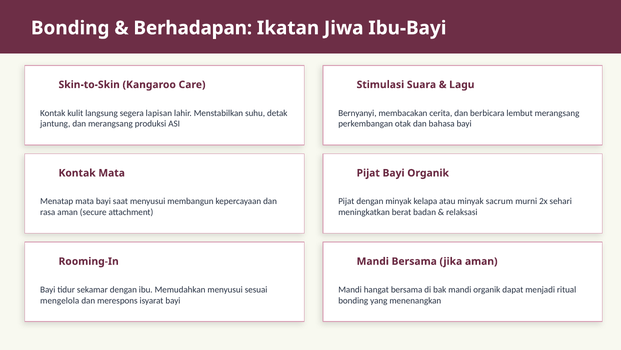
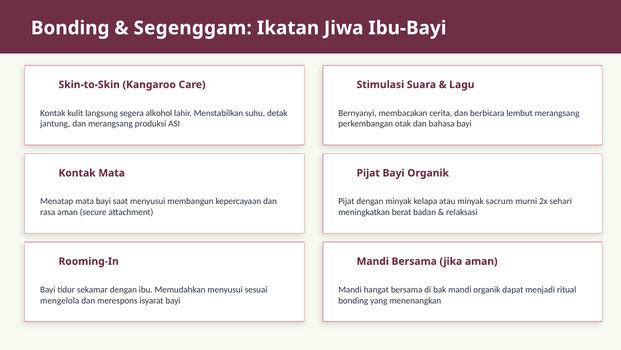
Berhadapan: Berhadapan -> Segenggam (193, 28)
lapisan: lapisan -> alkohol (159, 113)
